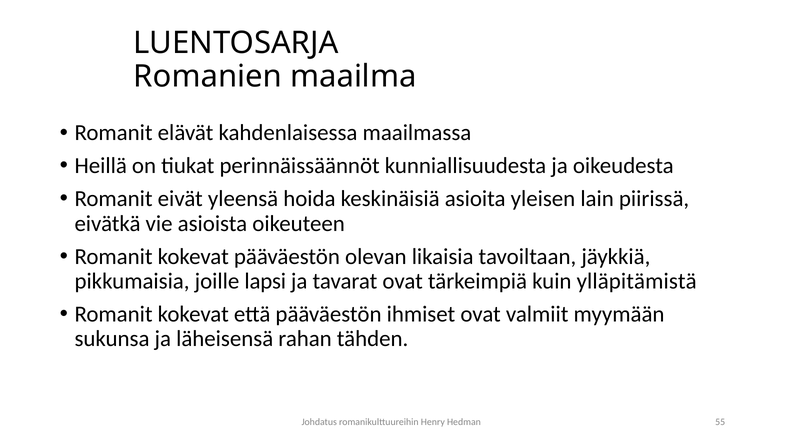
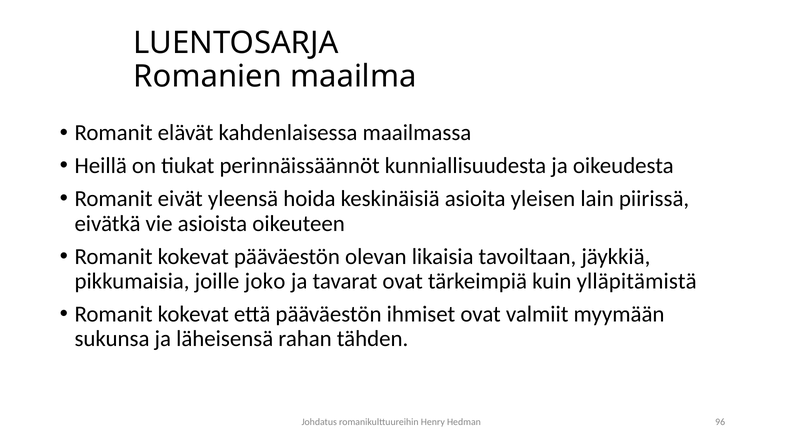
lapsi: lapsi -> joko (265, 281)
55: 55 -> 96 (720, 422)
